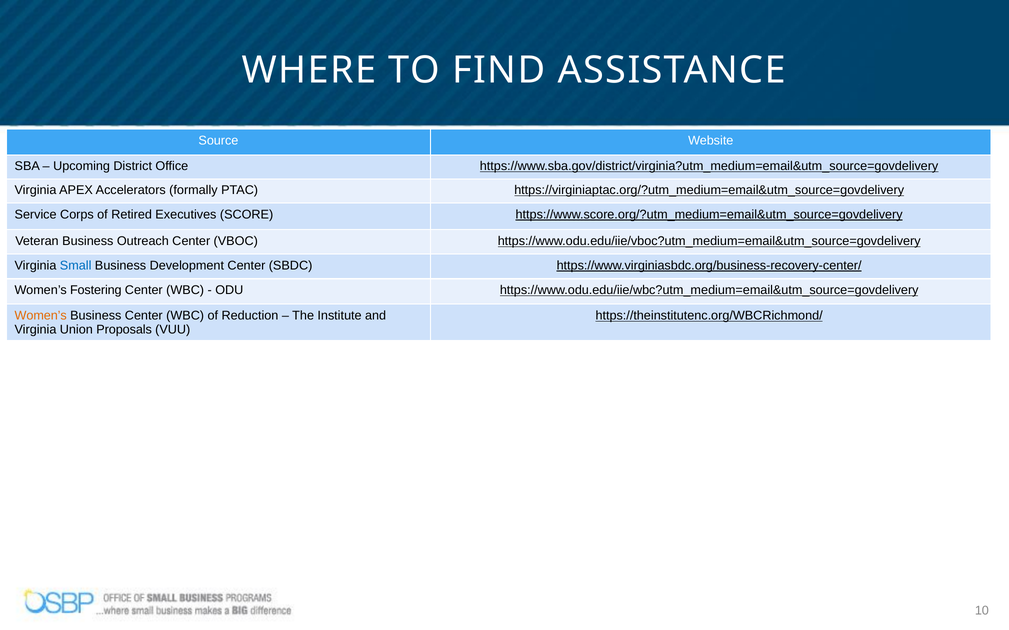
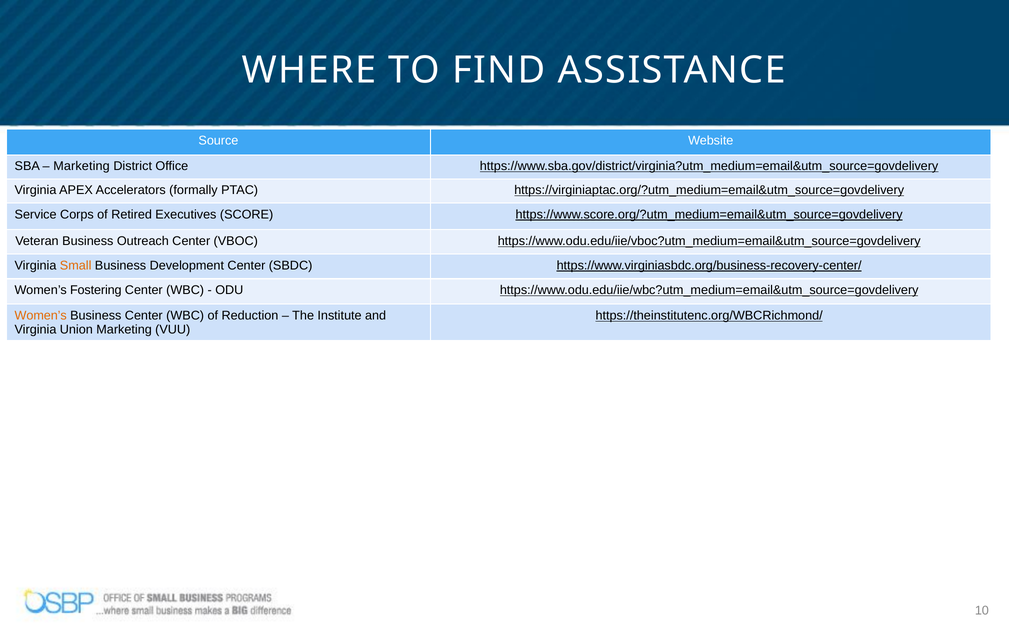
Upcoming: Upcoming -> Marketing (82, 166)
Small colour: blue -> orange (76, 266)
Union Proposals: Proposals -> Marketing (124, 330)
